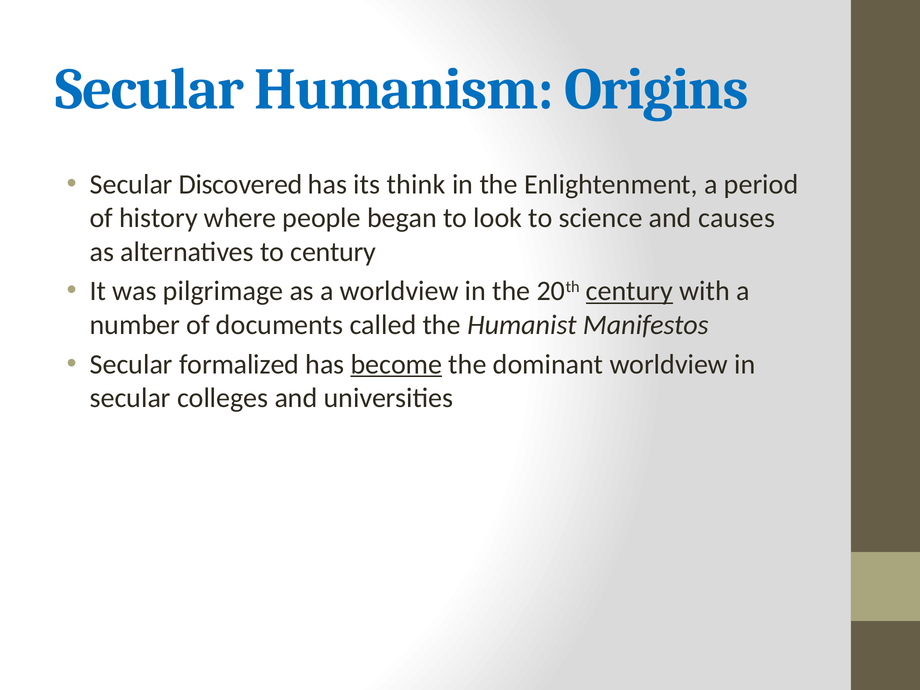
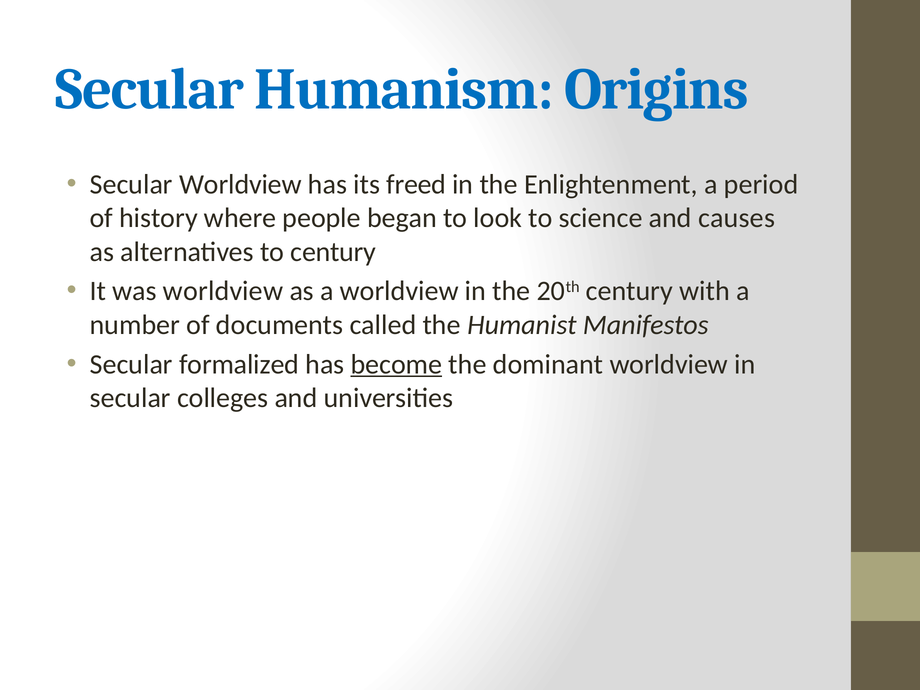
Secular Discovered: Discovered -> Worldview (240, 184)
think: think -> freed (416, 184)
was pilgrimage: pilgrimage -> worldview (223, 291)
century underline: present -> none (629, 291)
